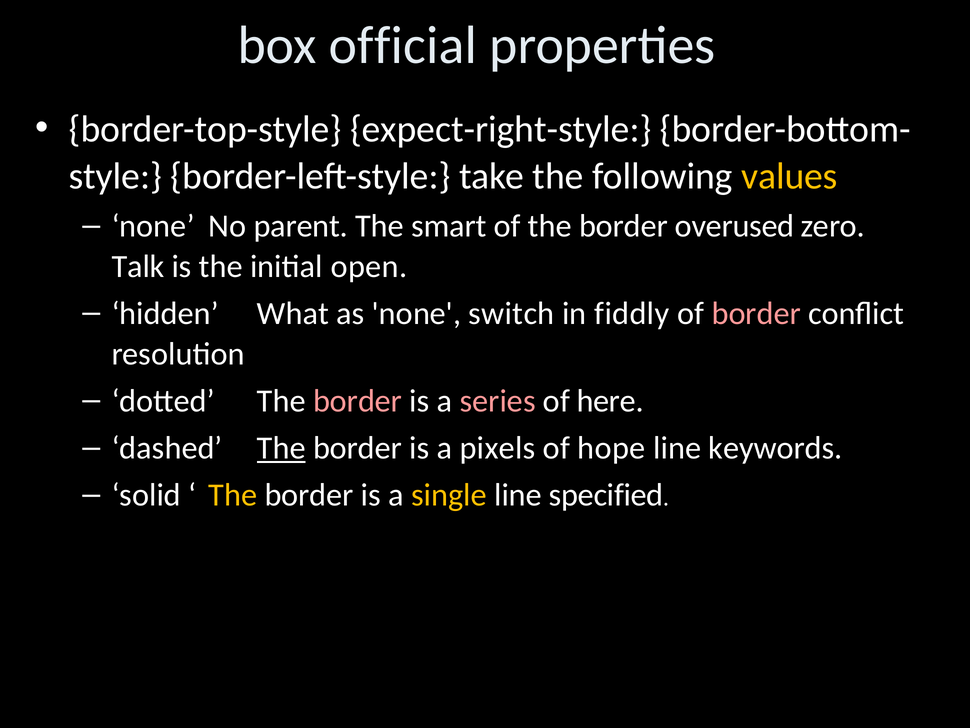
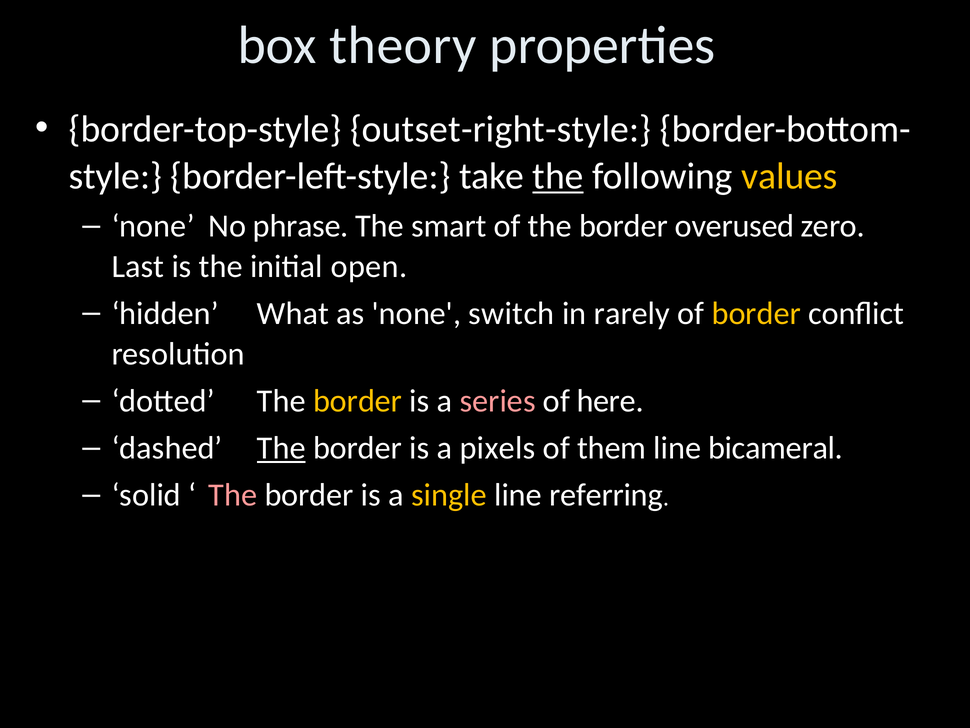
official: official -> theory (403, 45)
expect-right-style: expect-right-style -> outset-right-style (501, 129)
the underline: none -> present (558, 176)
parent: parent -> phrase (301, 226)
Talk: Talk -> Last (138, 266)
fiddly: fiddly -> rarely (632, 313)
border colour: pink -> yellow (756, 313)
border colour: pink -> yellow (358, 401)
hope: hope -> them (612, 448)
keywords: keywords -> bicameral (776, 448)
The colour: yellow -> pink (233, 495)
specified: specified -> referring (606, 495)
